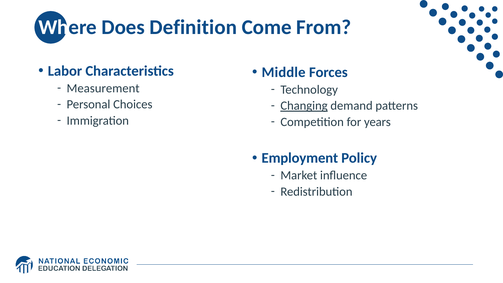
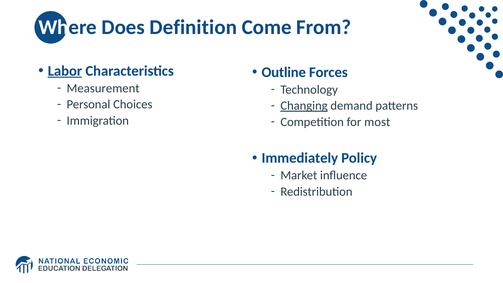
Labor underline: none -> present (65, 71)
Middle: Middle -> Outline (284, 72)
years: years -> most (377, 122)
Employment: Employment -> Immediately (300, 158)
